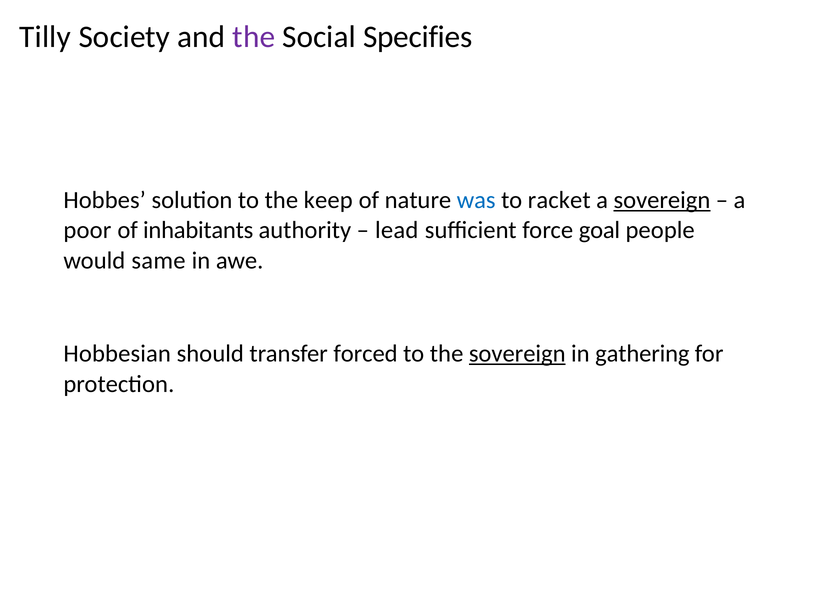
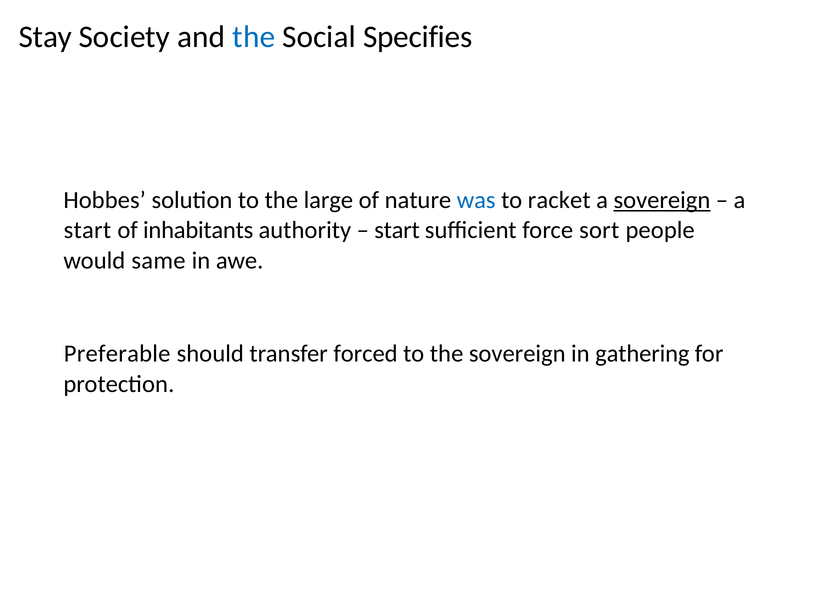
Tilly: Tilly -> Stay (45, 37)
the colour: purple -> blue (254, 37)
keep: keep -> large (328, 200)
poor: poor -> start (87, 230)
lead: lead -> start (397, 230)
goal: goal -> sort (599, 230)
Hobbesian: Hobbesian -> Preferable (117, 354)
sovereign underline: present -> none (517, 354)
